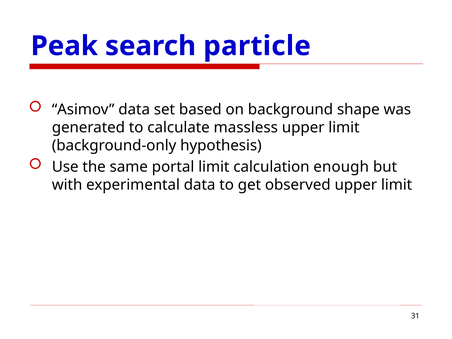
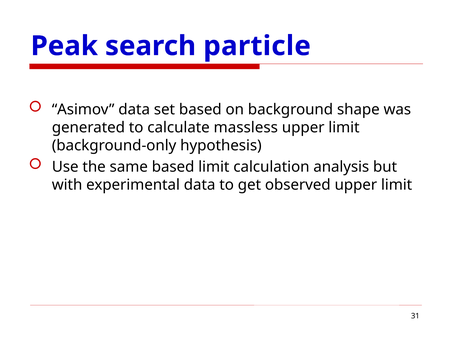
same portal: portal -> based (173, 167)
enough: enough -> analysis (341, 167)
